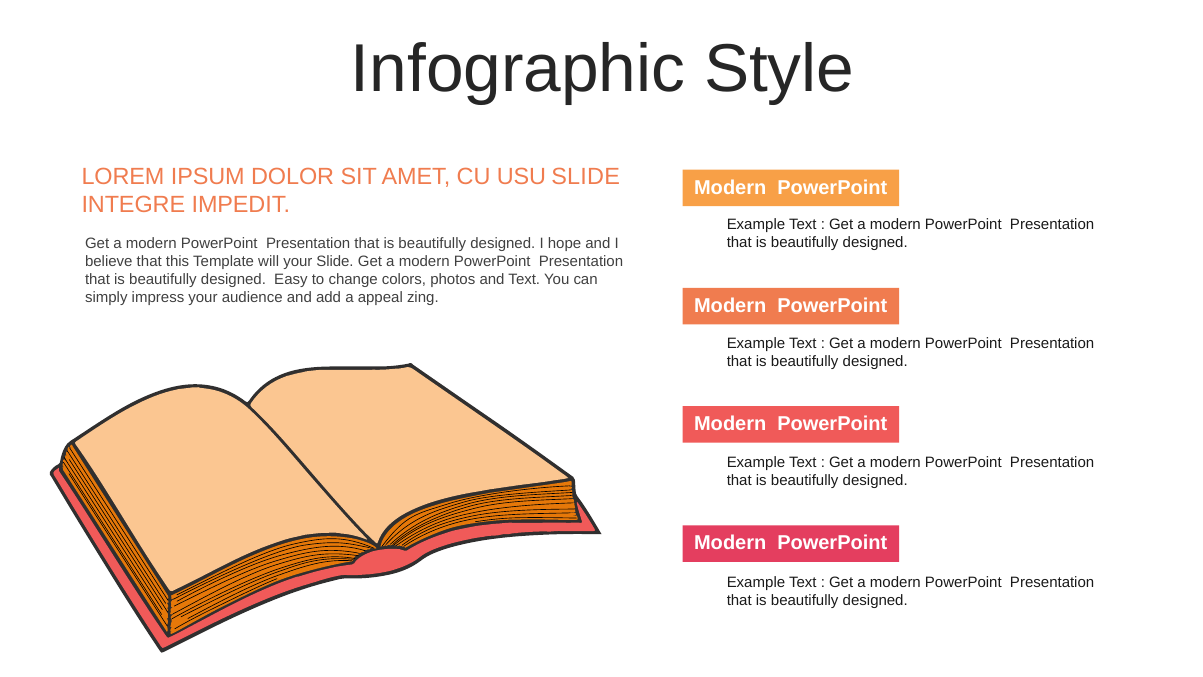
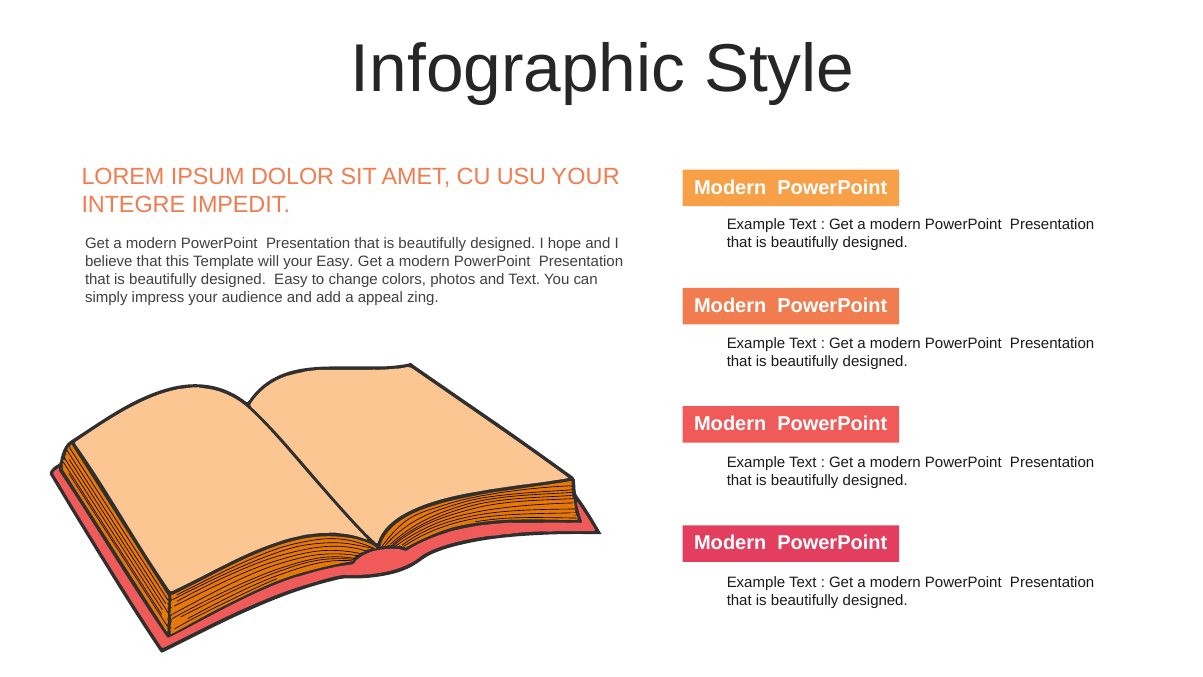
USU SLIDE: SLIDE -> YOUR (586, 176)
your Slide: Slide -> Easy (335, 262)
